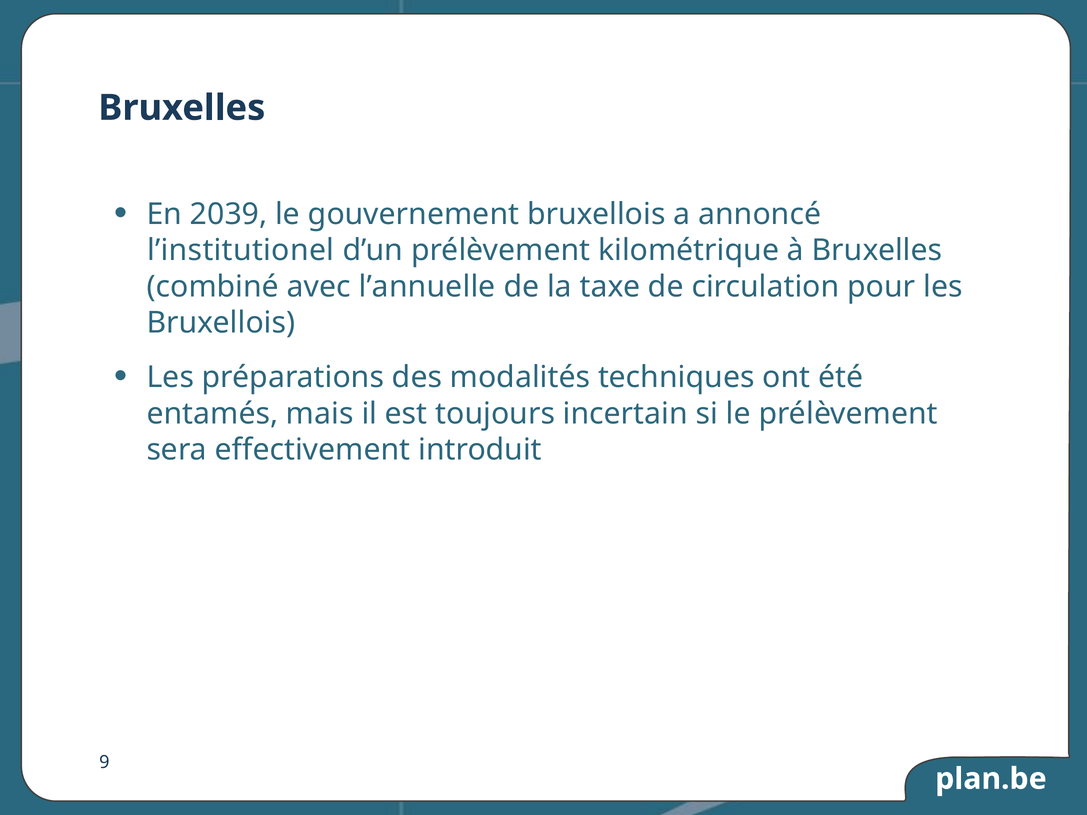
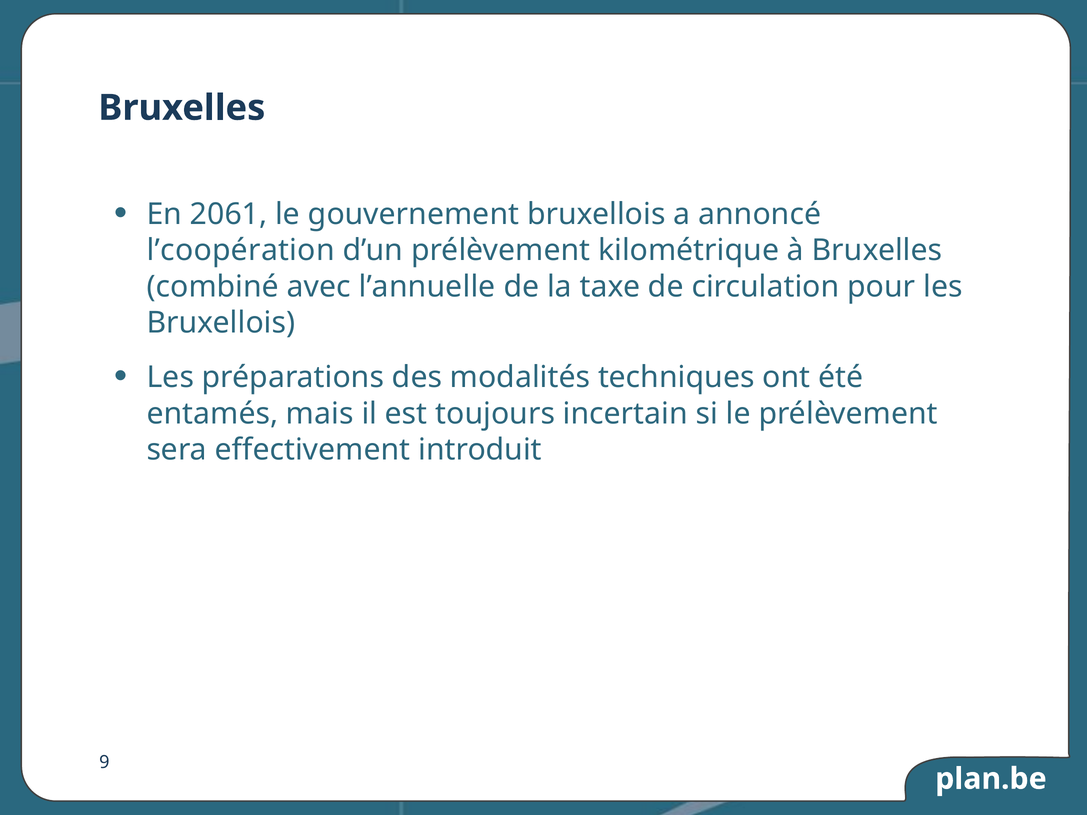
2039: 2039 -> 2061 (229, 214)
l’institutionel: l’institutionel -> l’coopération (241, 251)
